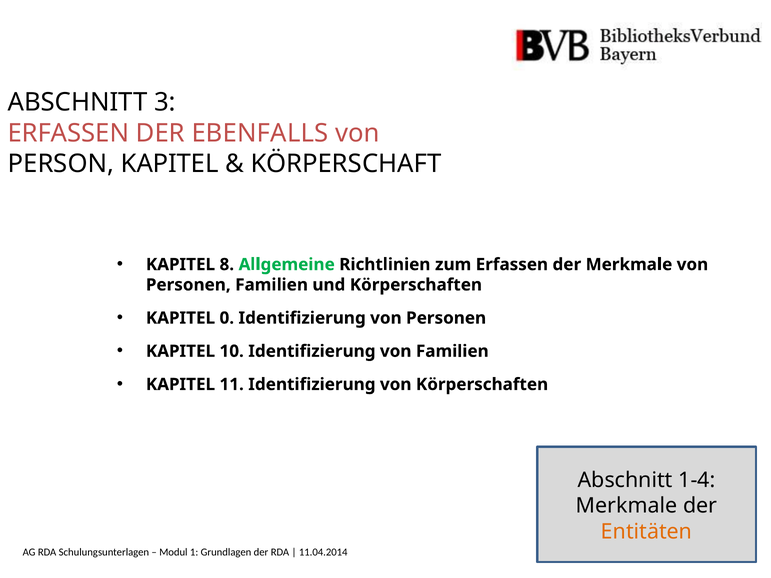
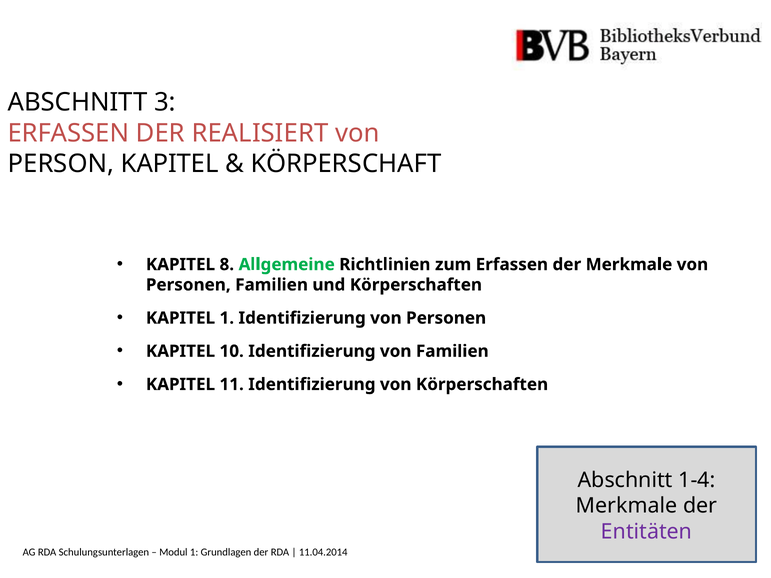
EBENFALLS: EBENFALLS -> REALISIERT (260, 133)
KAPITEL 0: 0 -> 1 (227, 318)
Entitäten colour: orange -> purple (647, 532)
